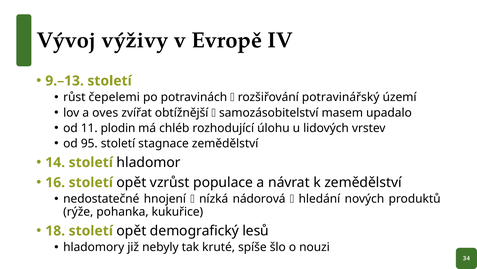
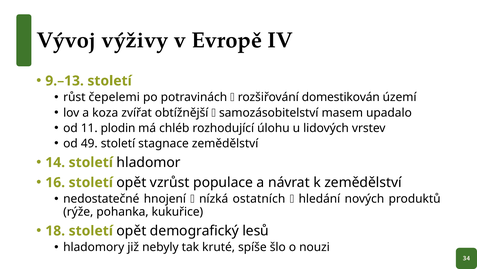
potravinářský: potravinářský -> domestikován (341, 97)
oves: oves -> koza (105, 112)
95: 95 -> 49 (89, 143)
nádorová: nádorová -> ostatních (259, 199)
